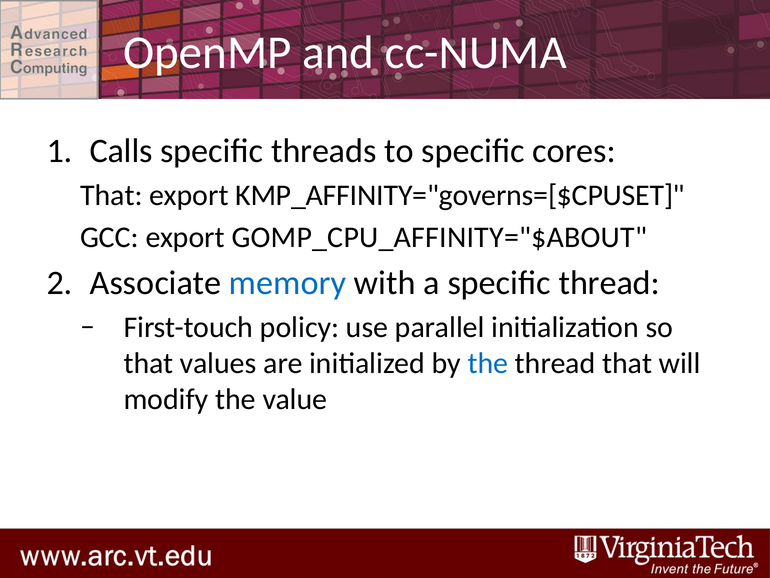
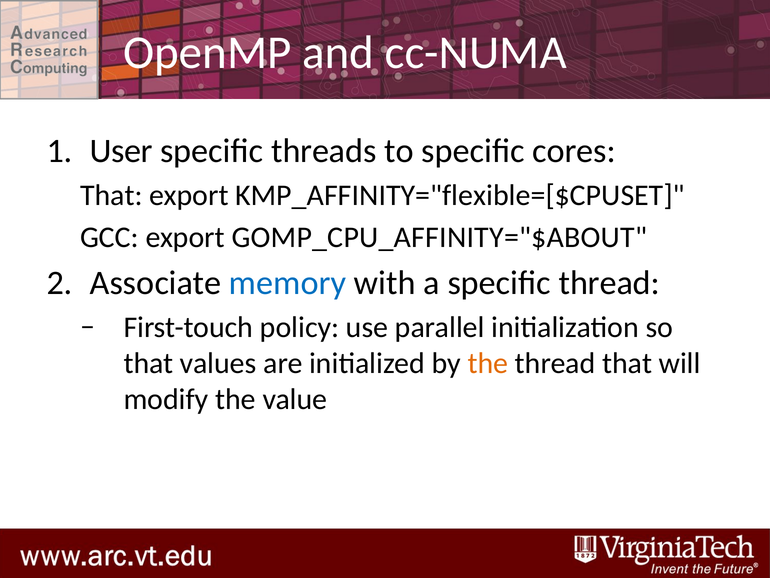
Calls: Calls -> User (121, 151)
KMP_AFFINITY="governs=[$CPUSET: KMP_AFFINITY="governs=[$CPUSET -> KMP_AFFINITY="flexible=[$CPUSET (460, 195)
the colour: blue -> orange (488, 363)
